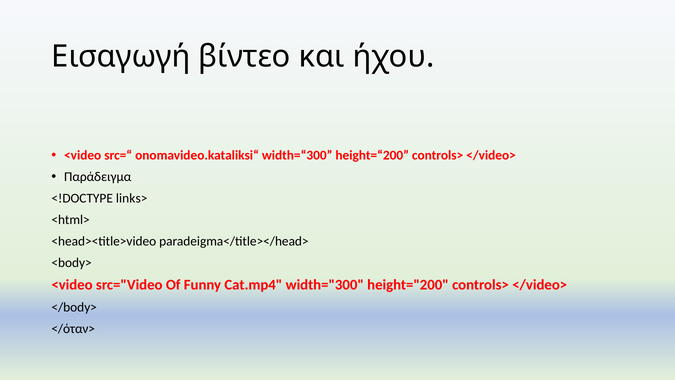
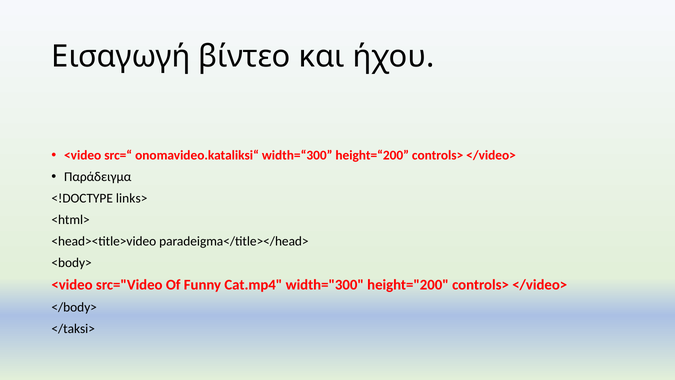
</όταν>: </όταν> -> </taksi> (73, 328)
